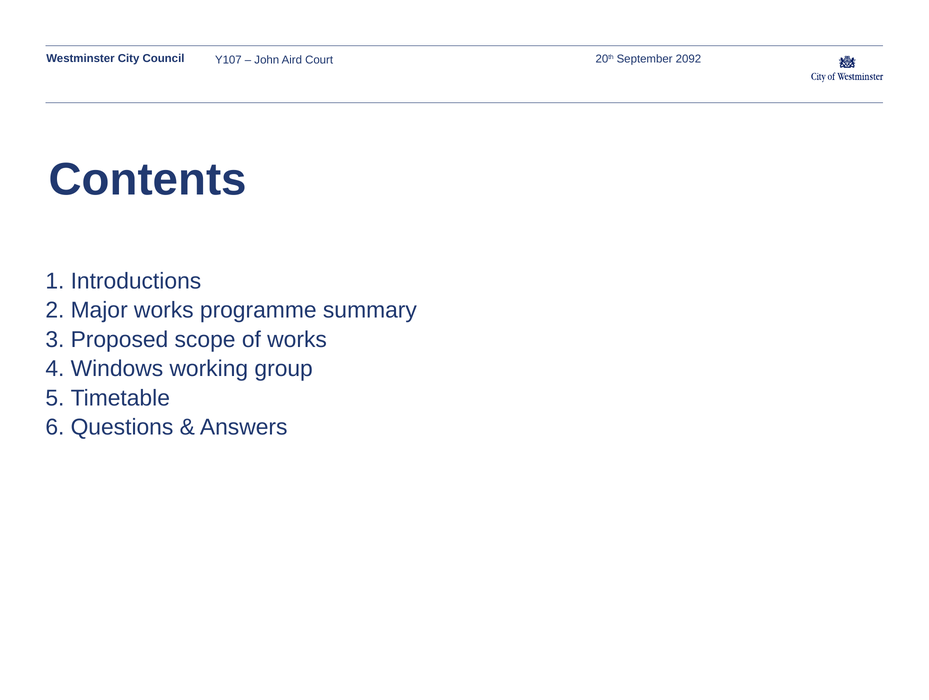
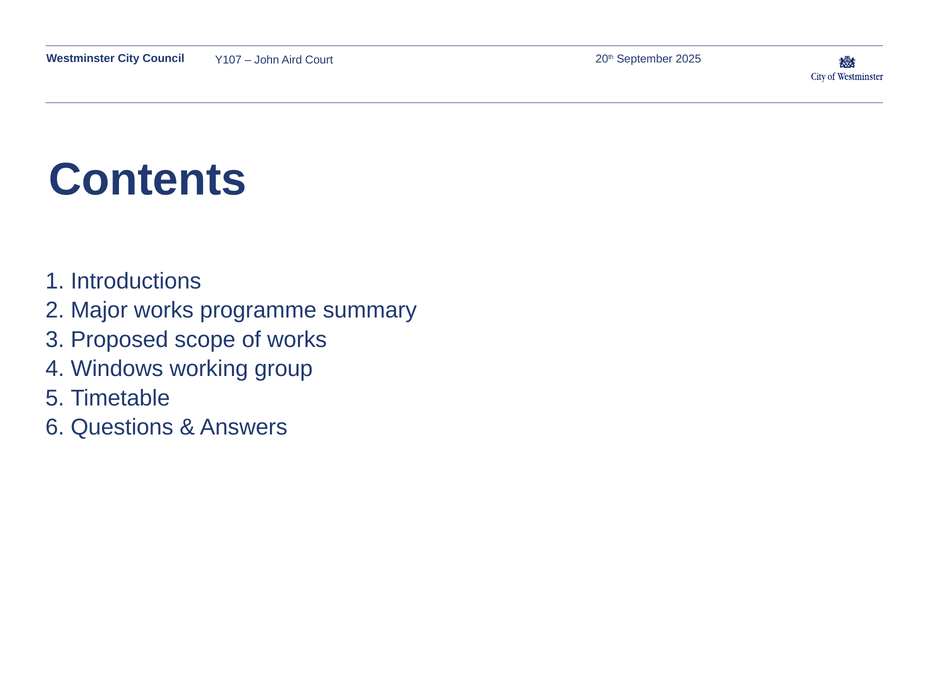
2092: 2092 -> 2025 (688, 59)
